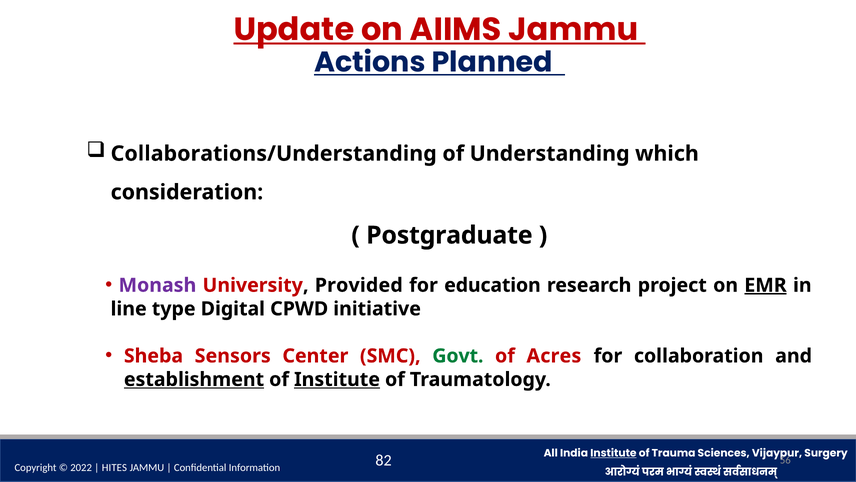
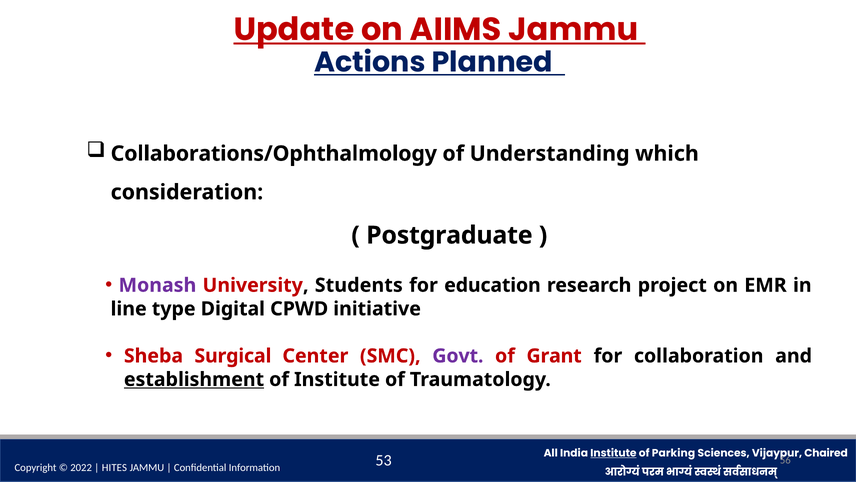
Collaborations/Understanding: Collaborations/Understanding -> Collaborations/Ophthalmology (274, 154)
Provided: Provided -> Students (359, 285)
EMR underline: present -> none (766, 285)
Sensors: Sensors -> Surgical (233, 356)
Govt colour: green -> purple (458, 356)
Acres: Acres -> Grant (554, 356)
Institute underline: present -> none (337, 379)
Trauma: Trauma -> Parking (673, 453)
Surgery: Surgery -> Chaired (826, 453)
82: 82 -> 53 (384, 460)
